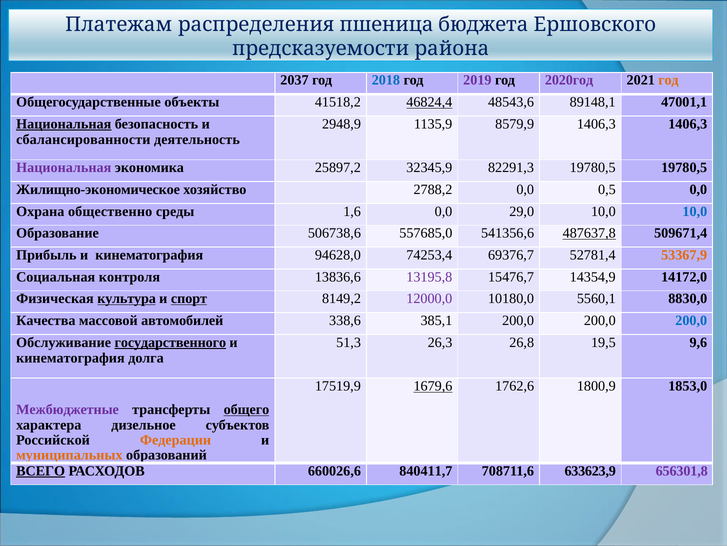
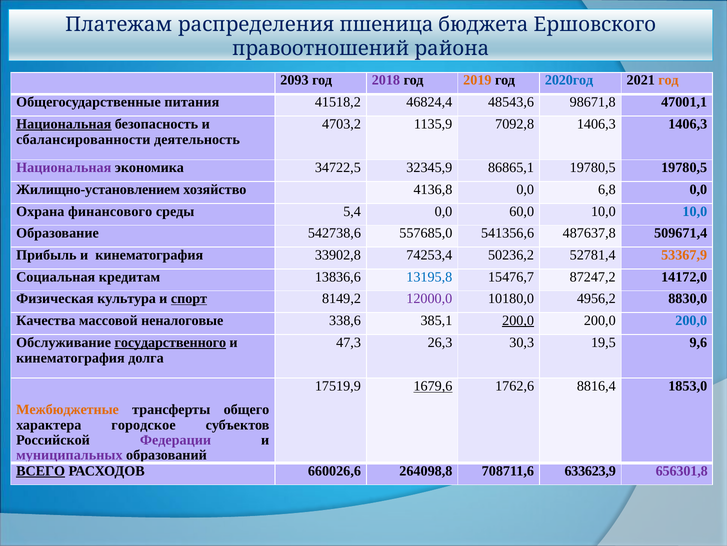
предсказуемости: предсказуемости -> правоотношений (321, 49)
2037: 2037 -> 2093 (294, 80)
2018 colour: blue -> purple (386, 80)
2019 colour: purple -> orange (477, 80)
2020год colour: purple -> blue (569, 80)
объекты: объекты -> питания (192, 102)
46824,4 underline: present -> none (429, 102)
89148,1: 89148,1 -> 98671,8 (593, 102)
2948,9: 2948,9 -> 4703,2 (342, 124)
8579,9: 8579,9 -> 7092,8 (515, 124)
25897,2: 25897,2 -> 34722,5 (338, 167)
82291,3: 82291,3 -> 86865,1 (511, 167)
Жилищно-экономическое: Жилищно-экономическое -> Жилищно-установлением (98, 189)
2788,2: 2788,2 -> 4136,8 (433, 189)
0,5: 0,5 -> 6,8 (607, 189)
общественно: общественно -> финансового (110, 211)
1,6: 1,6 -> 5,4 (352, 211)
29,0: 29,0 -> 60,0 (522, 211)
506738,6: 506738,6 -> 542738,6 (334, 233)
487637,8 underline: present -> none (589, 233)
94628,0: 94628,0 -> 33902,8 (338, 255)
69376,7: 69376,7 -> 50236,2 (511, 255)
контроля: контроля -> кредитам (130, 276)
13195,8 colour: purple -> blue (429, 276)
14354,9: 14354,9 -> 87247,2 (593, 276)
культура underline: present -> none (127, 298)
5560,1: 5560,1 -> 4956,2 (596, 298)
автомобилей: автомобилей -> неналоговые (182, 320)
200,0 underline: none -> present (518, 320)
51,3: 51,3 -> 47,3 (349, 342)
26,8: 26,8 -> 30,3 (522, 342)
1800,9: 1800,9 -> 8816,4 (596, 386)
Межбюджетные colour: purple -> orange (67, 409)
общего underline: present -> none (246, 409)
дизельное: дизельное -> городское (144, 424)
Федерации colour: orange -> purple (175, 439)
муниципальных colour: orange -> purple (69, 455)
840411,7: 840411,7 -> 264098,8 (426, 470)
